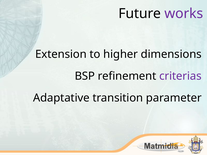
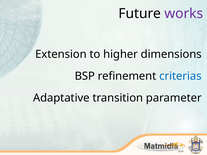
criterias colour: purple -> blue (180, 76)
